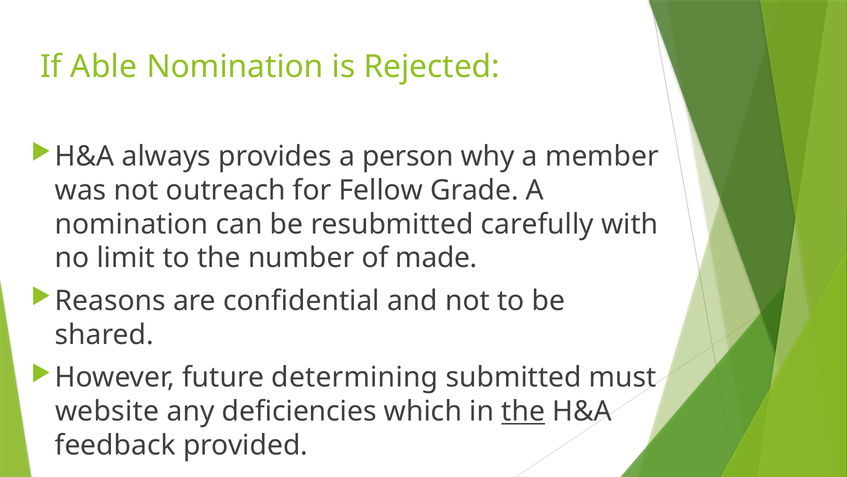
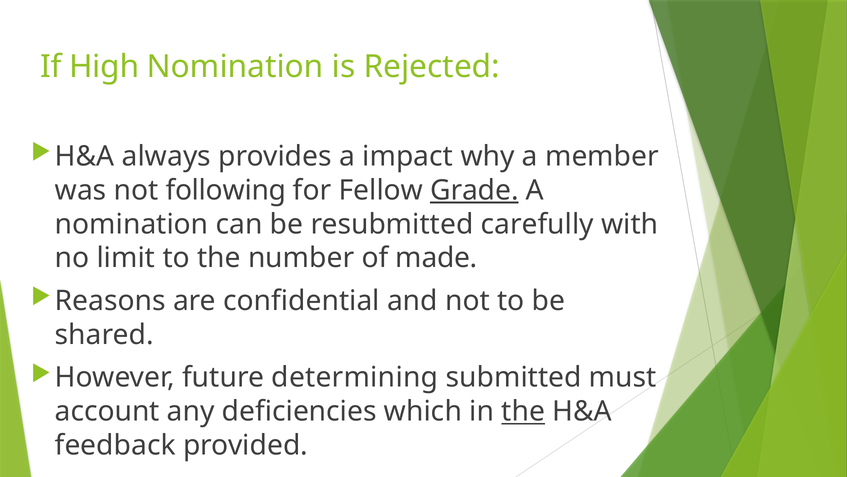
Able: Able -> High (104, 67)
person: person -> impact (408, 156)
outreach: outreach -> following (226, 190)
Grade underline: none -> present (474, 190)
website: website -> account (107, 411)
